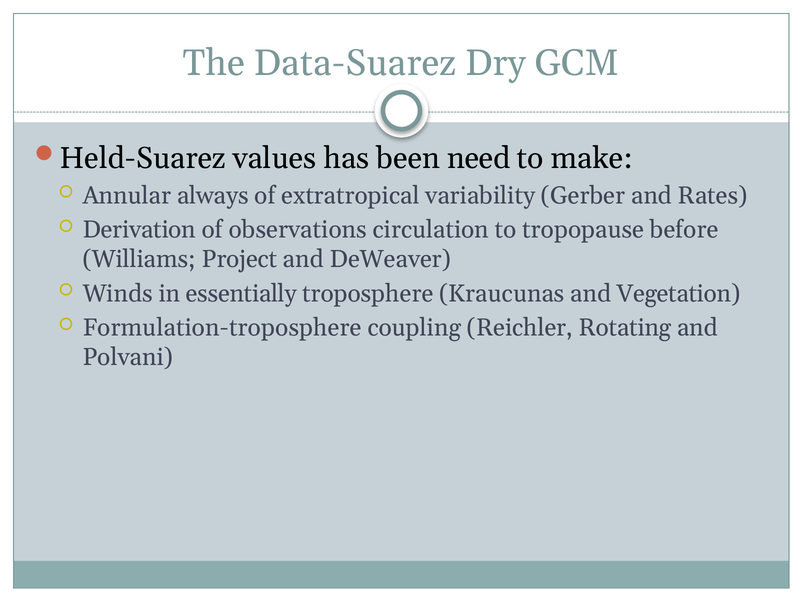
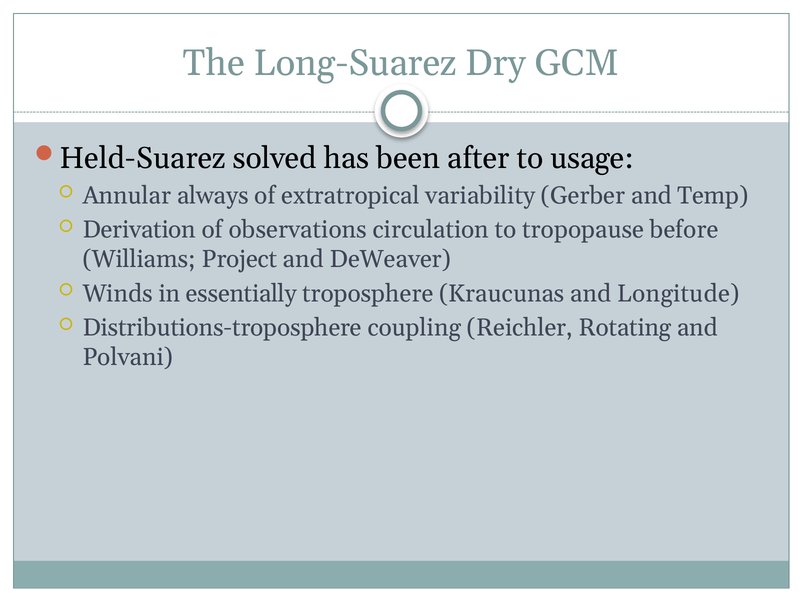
Data-Suarez: Data-Suarez -> Long-Suarez (355, 63)
values: values -> solved (275, 158)
need: need -> after (479, 158)
make: make -> usage (592, 158)
Rates: Rates -> Temp (713, 196)
Vegetation: Vegetation -> Longitude (678, 294)
Formulation-troposphere: Formulation-troposphere -> Distributions-troposphere (222, 328)
